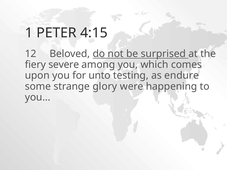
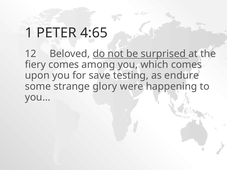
4:15: 4:15 -> 4:65 (94, 33)
fiery severe: severe -> comes (64, 65)
unto: unto -> save (100, 76)
